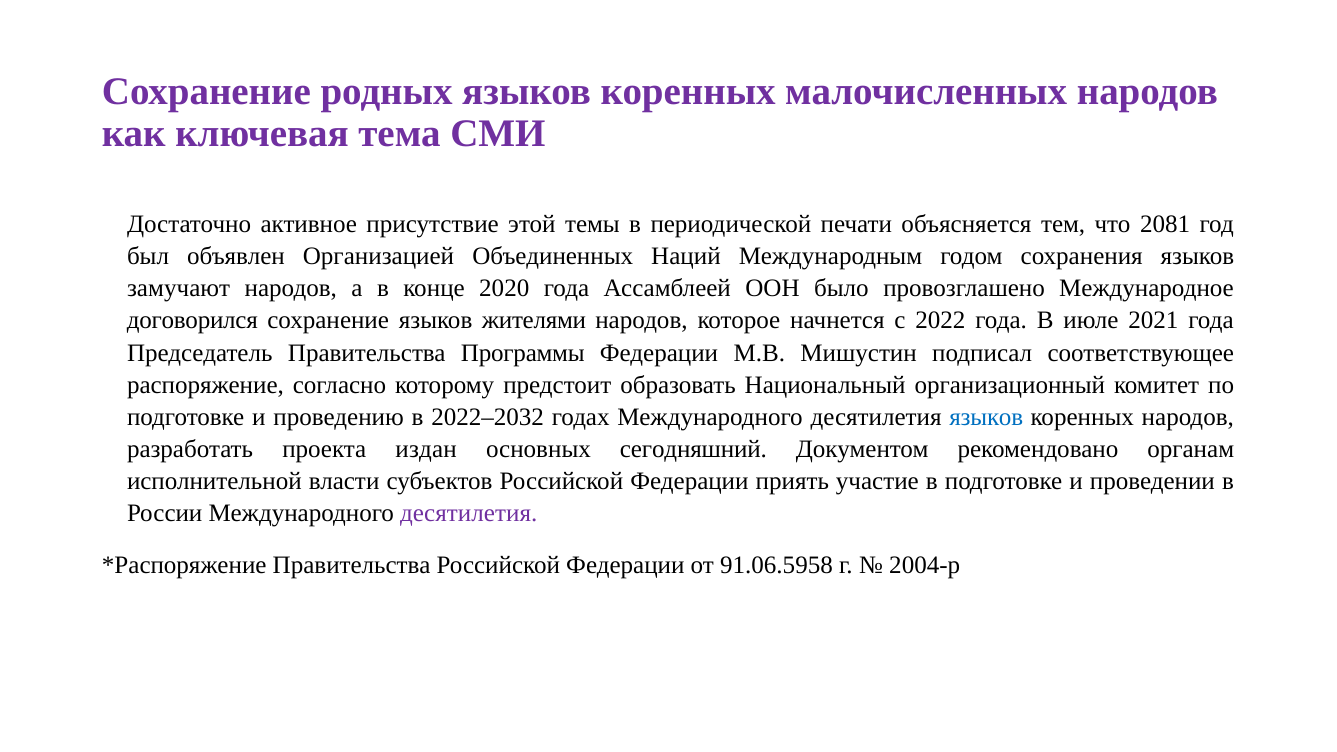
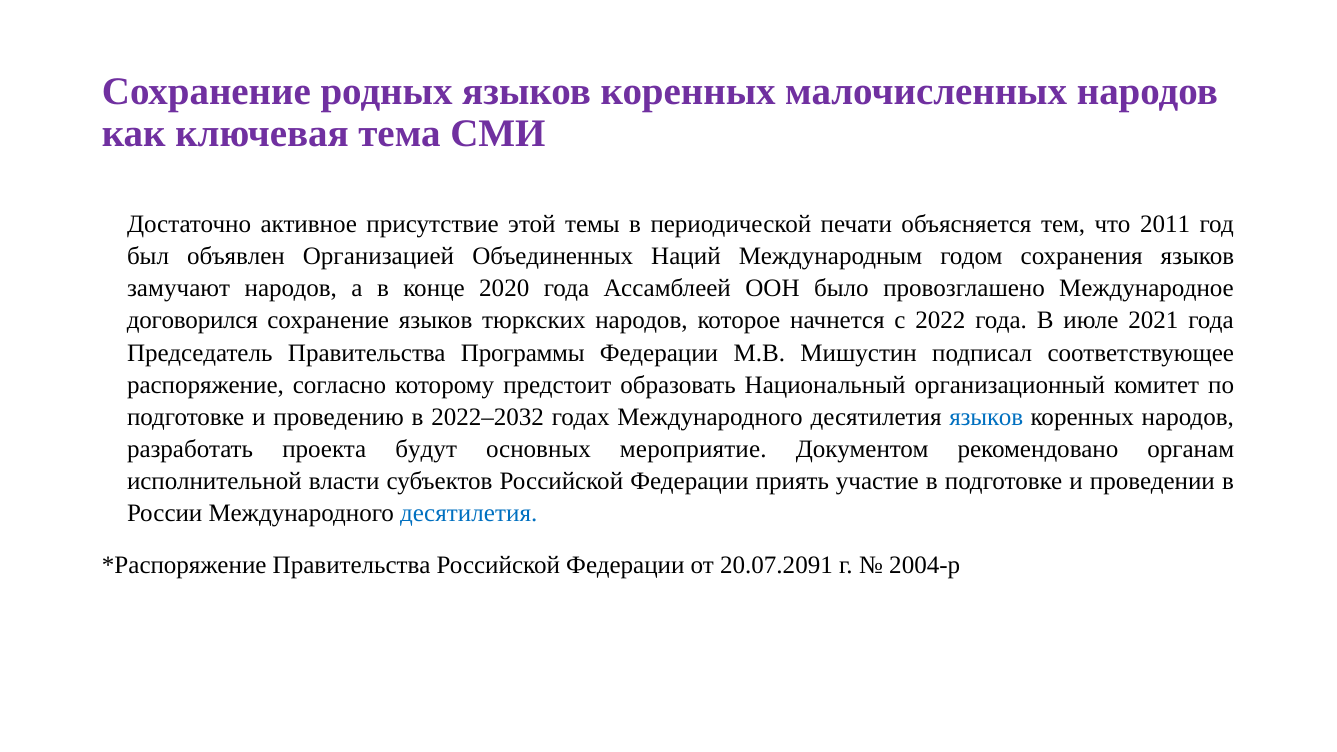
2081: 2081 -> 2011 (1165, 224)
жителями: жителями -> тюркских (534, 321)
издан: издан -> будут (426, 449)
сегодняшний: сегодняшний -> мероприятие (693, 449)
десятилетия colour: purple -> blue (469, 514)
91.06.5958: 91.06.5958 -> 20.07.2091 (776, 565)
